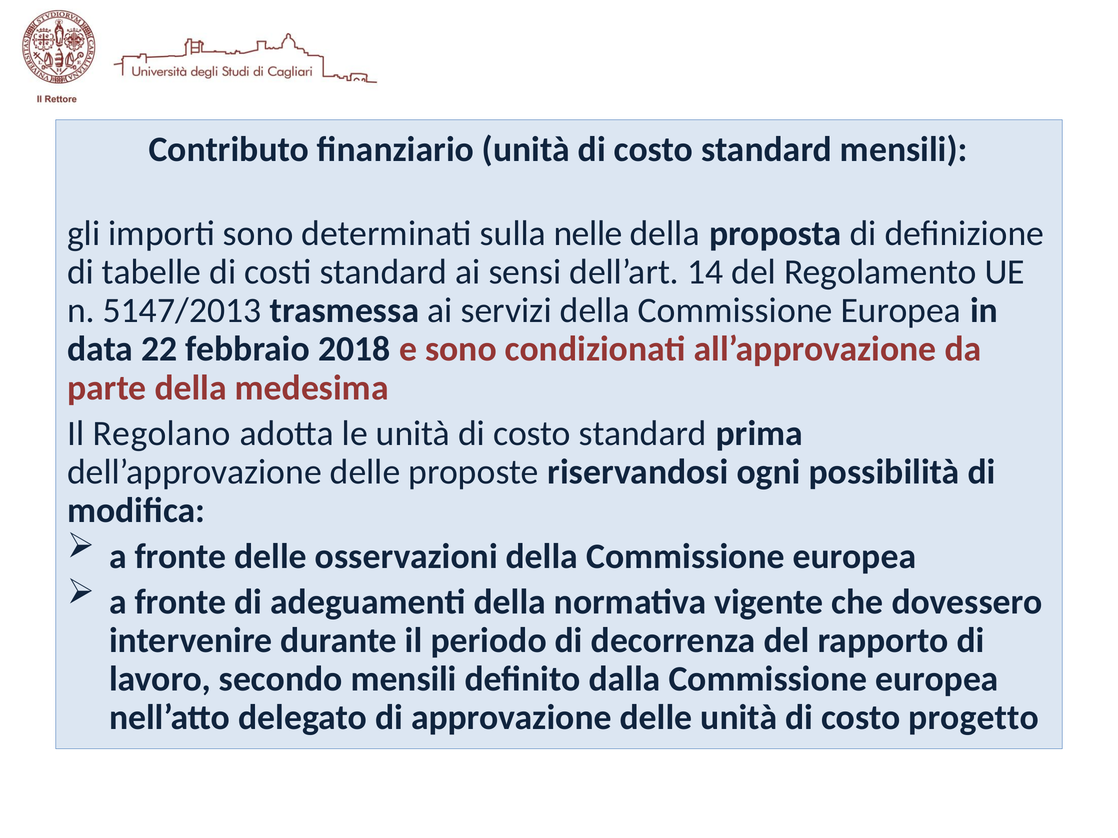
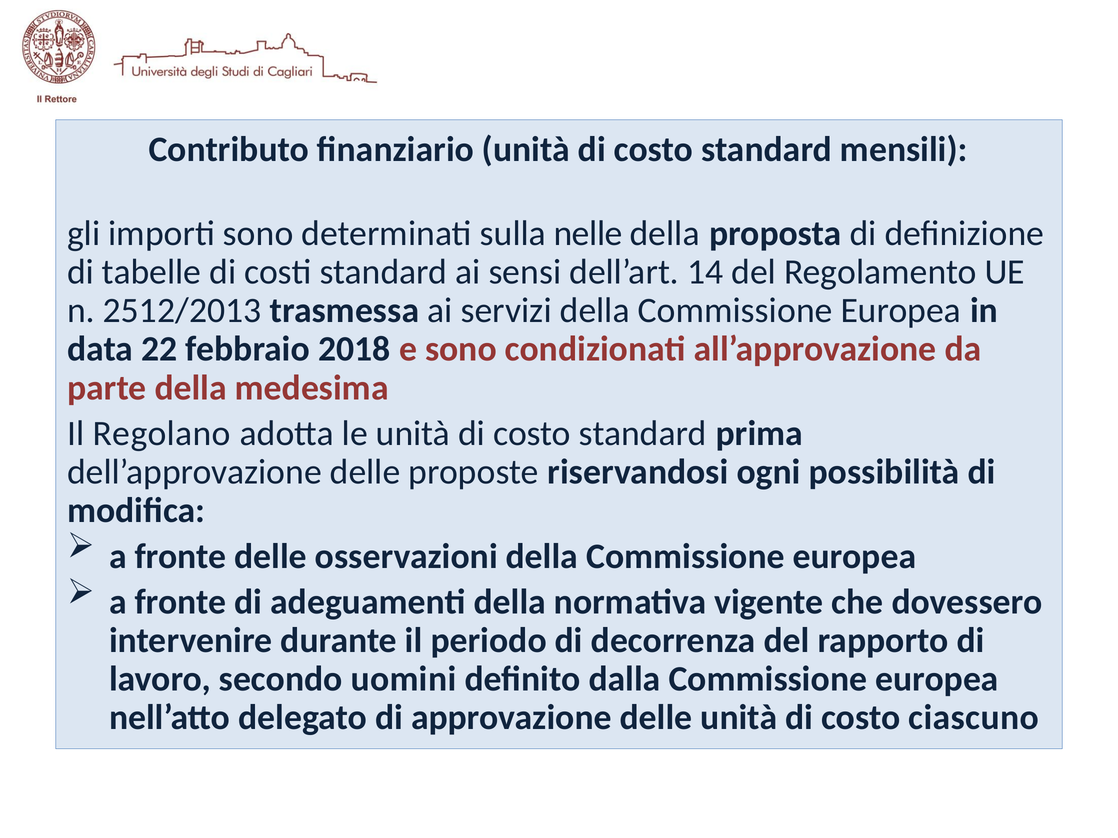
5147/2013: 5147/2013 -> 2512/2013 (182, 311)
secondo mensili: mensili -> uomini (403, 680)
progetto: progetto -> ciascuno (974, 718)
